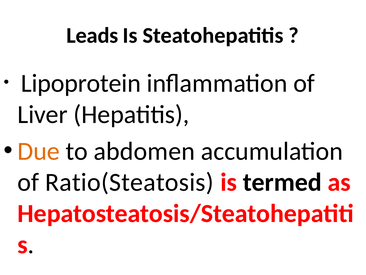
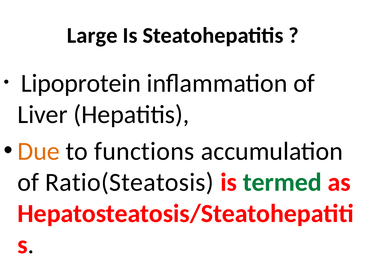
Leads: Leads -> Large (92, 35)
abdomen: abdomen -> functions (144, 151)
termed colour: black -> green (282, 182)
